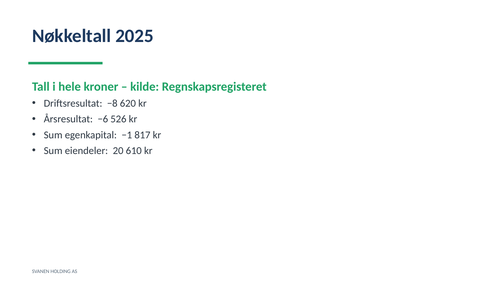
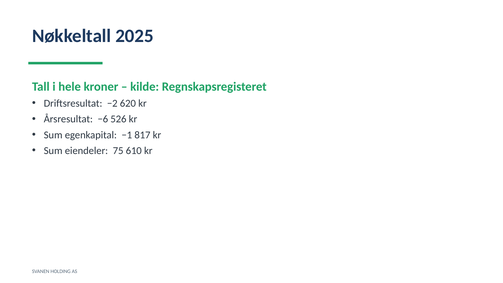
−8: −8 -> −2 (112, 103)
20: 20 -> 75 (118, 151)
